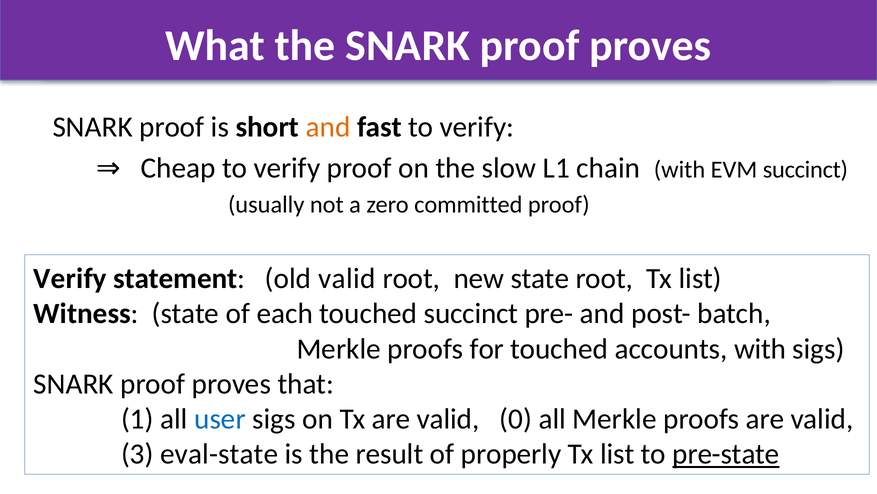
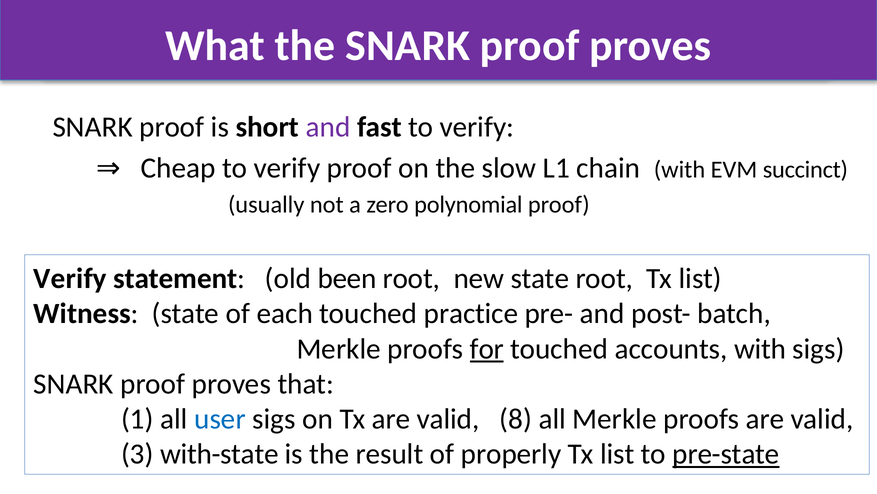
and colour: orange -> purple (328, 127)
committed: committed -> polynomial (468, 204)
old valid: valid -> been (347, 278)
touched succinct: succinct -> practice (471, 313)
for underline: none -> present (487, 348)
0: 0 -> 8 (516, 419)
eval-state: eval-state -> with-state (219, 454)
